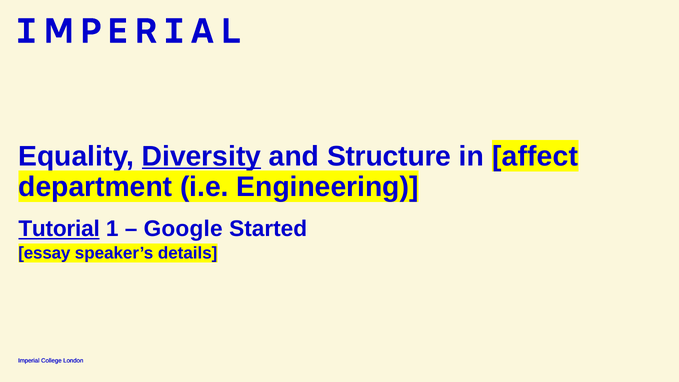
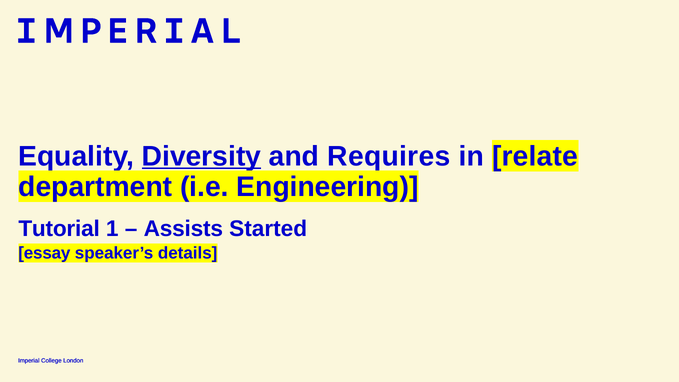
Structure: Structure -> Requires (389, 156)
affect: affect -> relate (535, 156)
Tutorial underline: present -> none (59, 229)
Google: Google -> Assists (183, 229)
